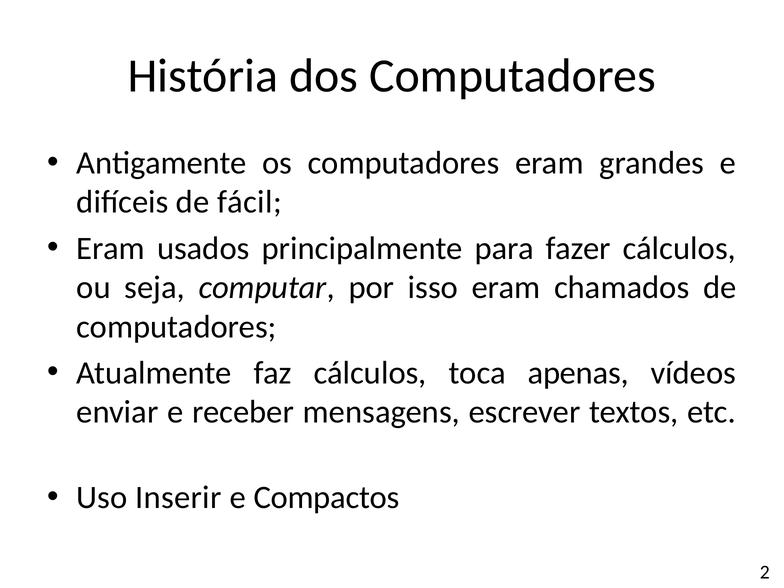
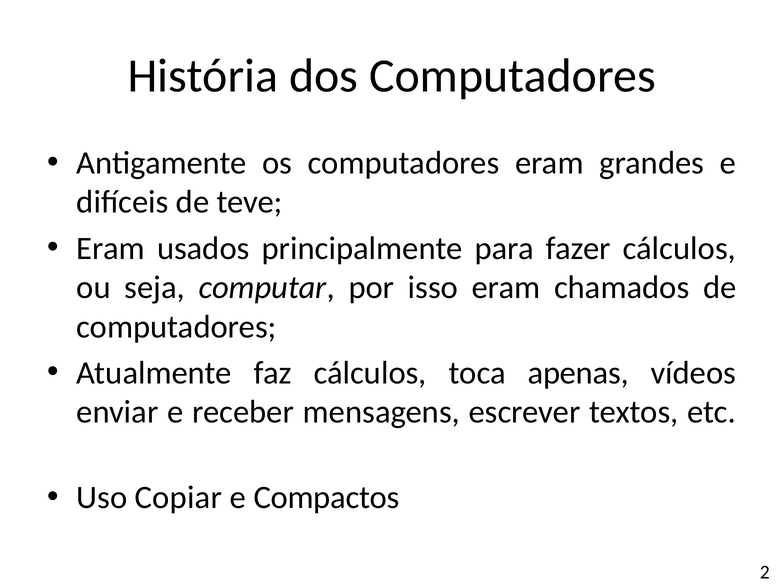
fácil: fácil -> teve (250, 202)
Inserir: Inserir -> Copiar (178, 498)
